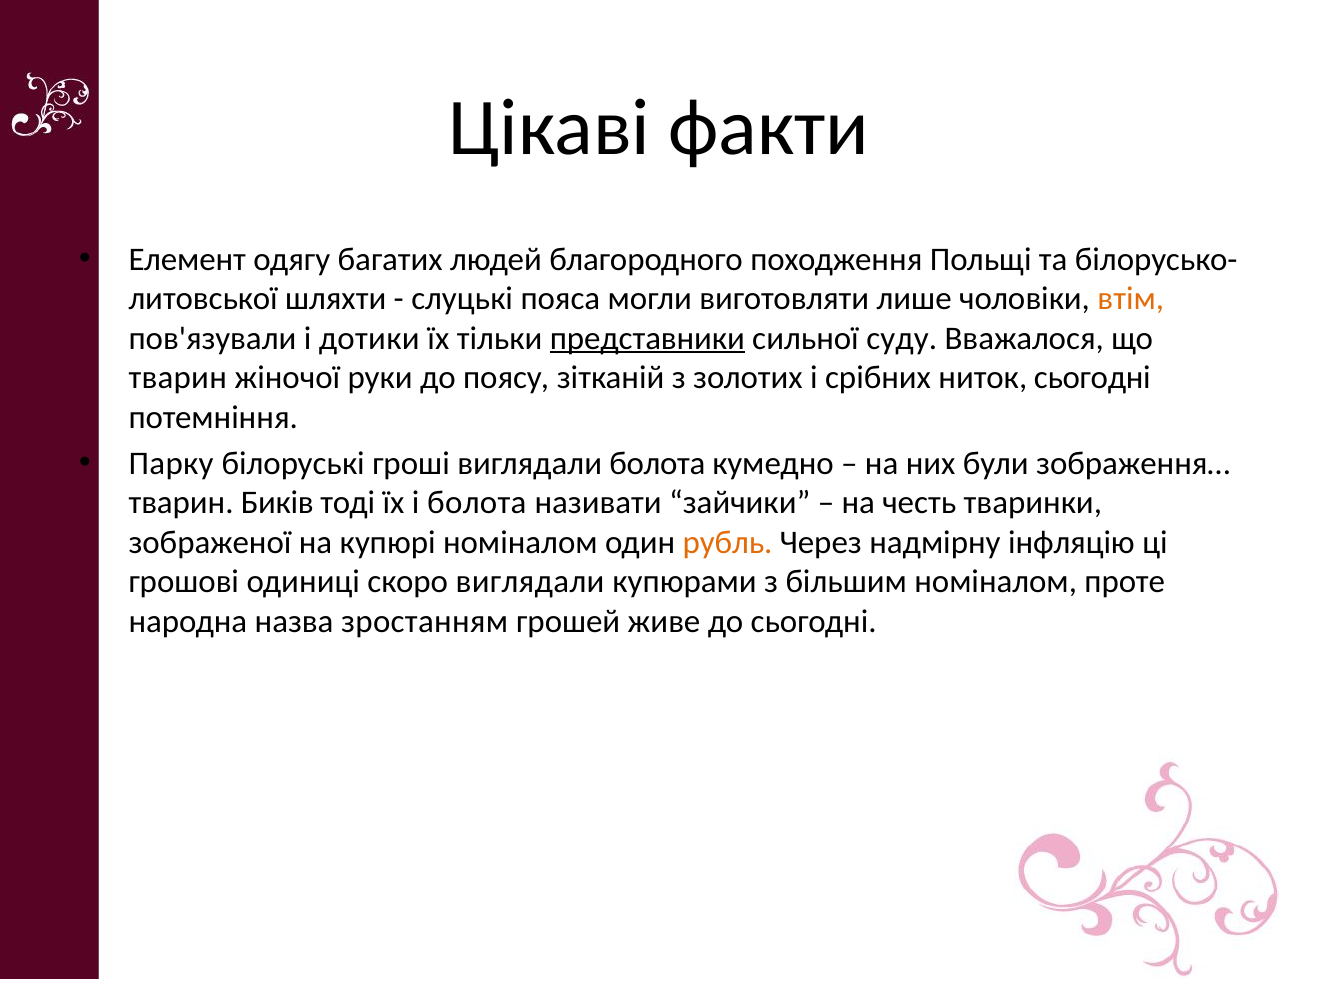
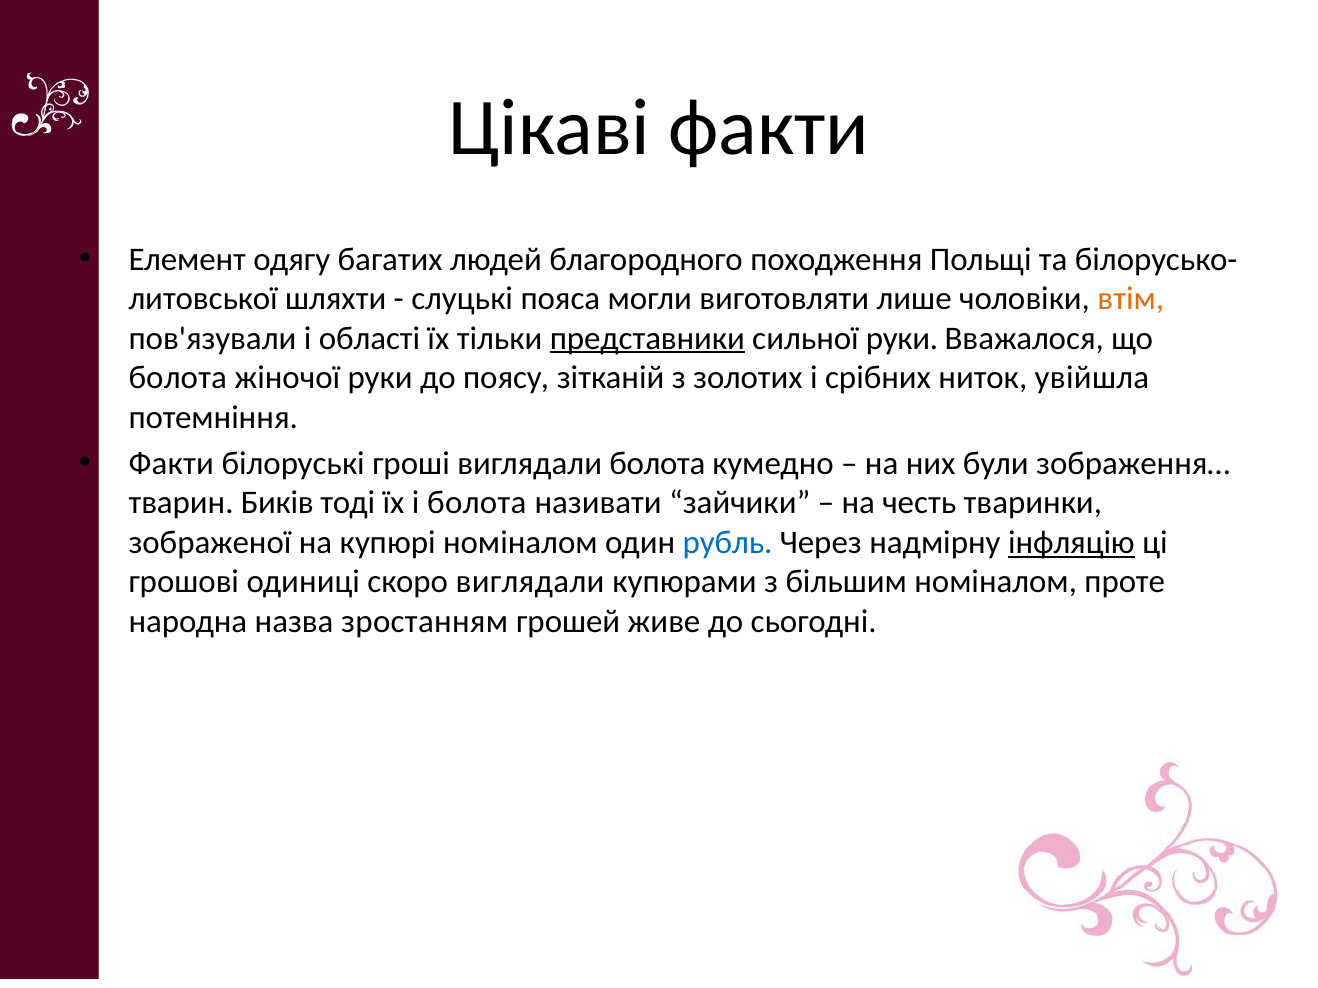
дотики: дотики -> області (369, 338)
сильної суду: суду -> руки (902, 338)
тварин: тварин -> болота (178, 378)
ниток сьогодні: сьогодні -> увійшла (1092, 378)
Парку: Парку -> Факти (171, 464)
рубль colour: orange -> blue (728, 543)
інфляцію underline: none -> present (1071, 543)
